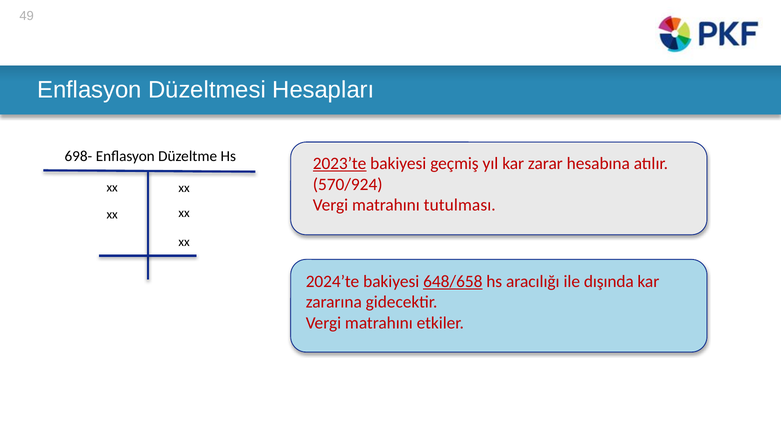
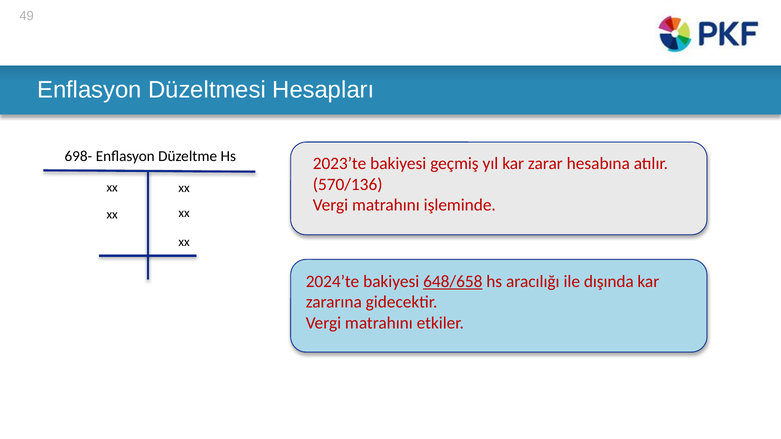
2023’te underline: present -> none (340, 164)
570/924: 570/924 -> 570/136 (348, 184)
tutulması: tutulması -> işleminde (460, 205)
